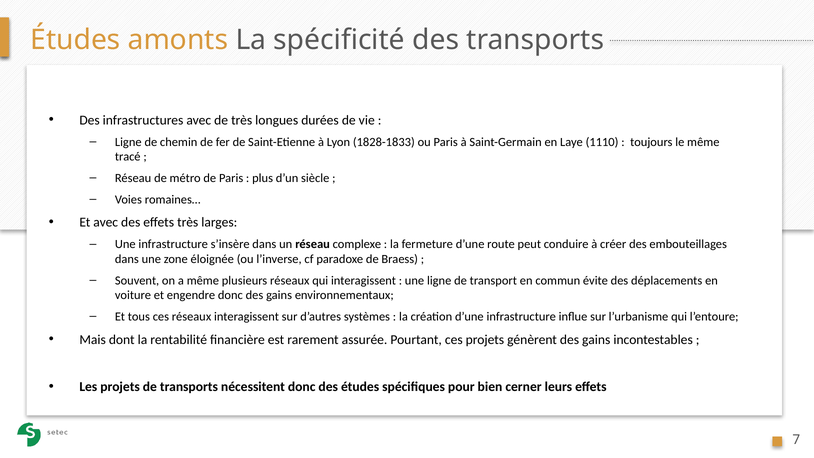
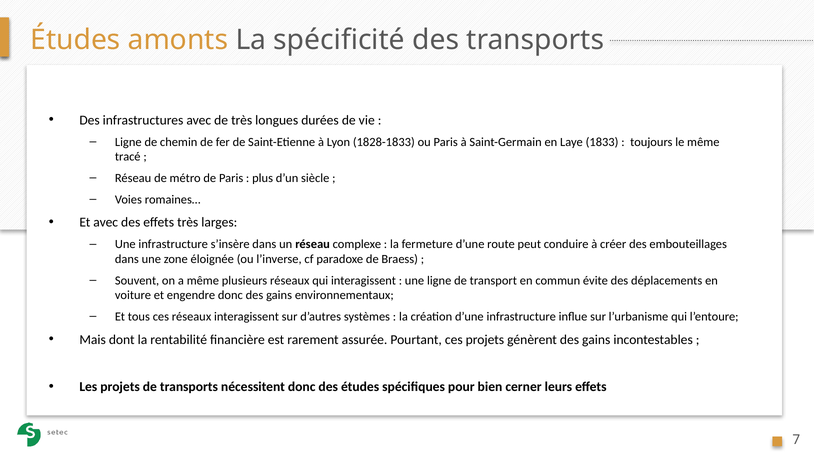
1110: 1110 -> 1833 (602, 142)
